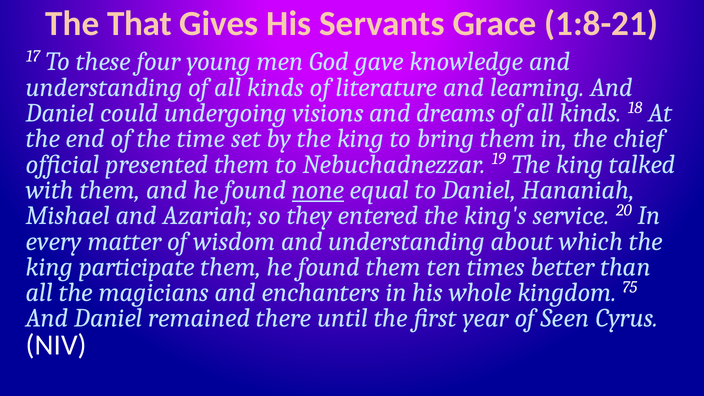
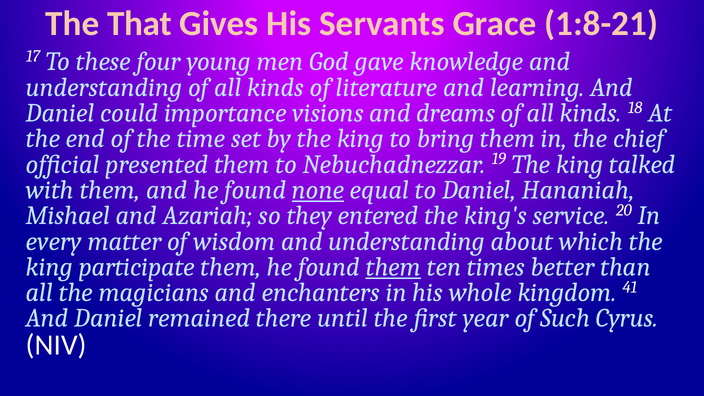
undergoing: undergoing -> importance (225, 113)
them underline: none -> present (393, 267)
75: 75 -> 41 (630, 287)
Seen: Seen -> Such (565, 318)
